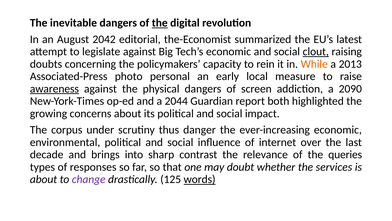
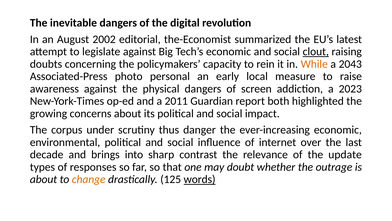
the underline: present -> none (160, 23)
2042: 2042 -> 2002 (104, 39)
2013: 2013 -> 2043 (350, 64)
awareness underline: present -> none (54, 89)
2090: 2090 -> 2023 (350, 89)
2044: 2044 -> 2011 (176, 101)
queries: queries -> update (345, 154)
services: services -> outrage (334, 167)
change colour: purple -> orange (89, 179)
